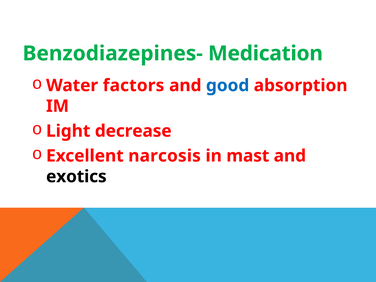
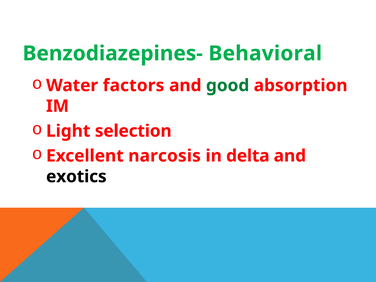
Medication: Medication -> Behavioral (265, 53)
good colour: blue -> green (228, 85)
decrease: decrease -> selection (133, 131)
mast: mast -> delta (248, 156)
